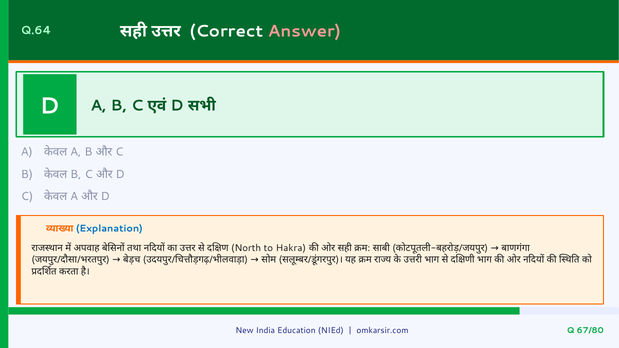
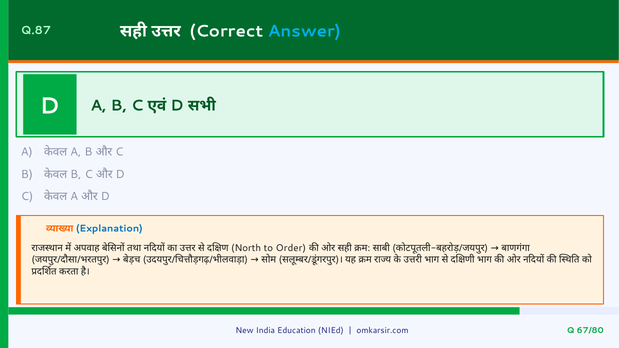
Q.64: Q.64 -> Q.87 (36, 31)
Answer colour: pink -> light blue (304, 31)
Hakra: Hakra -> Order (291, 248)
